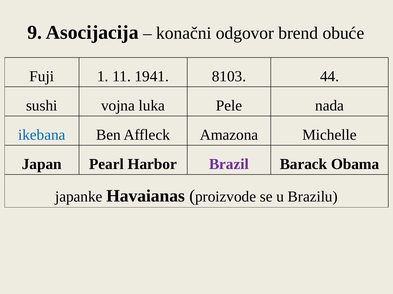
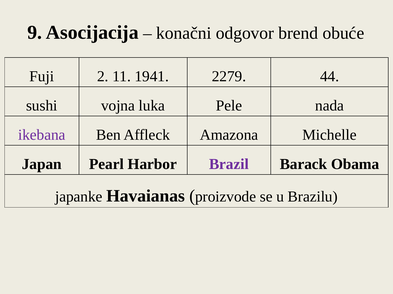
1: 1 -> 2 (103, 77)
8103: 8103 -> 2279 (229, 77)
ikebana colour: blue -> purple (42, 135)
